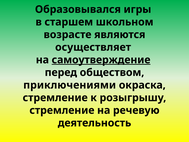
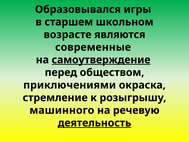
осуществляет: осуществляет -> современные (93, 47)
стремление: стремление -> машинного (62, 110)
деятельность underline: none -> present (95, 123)
